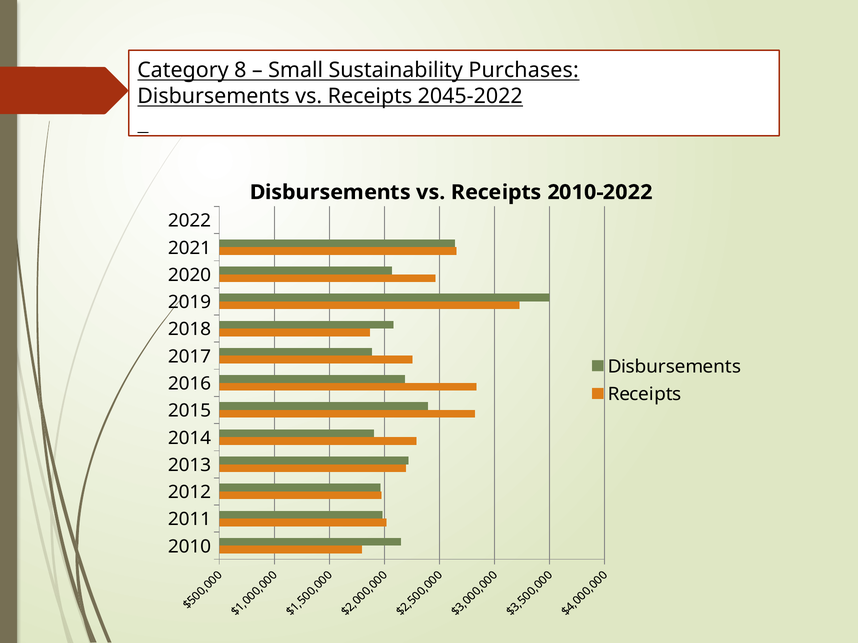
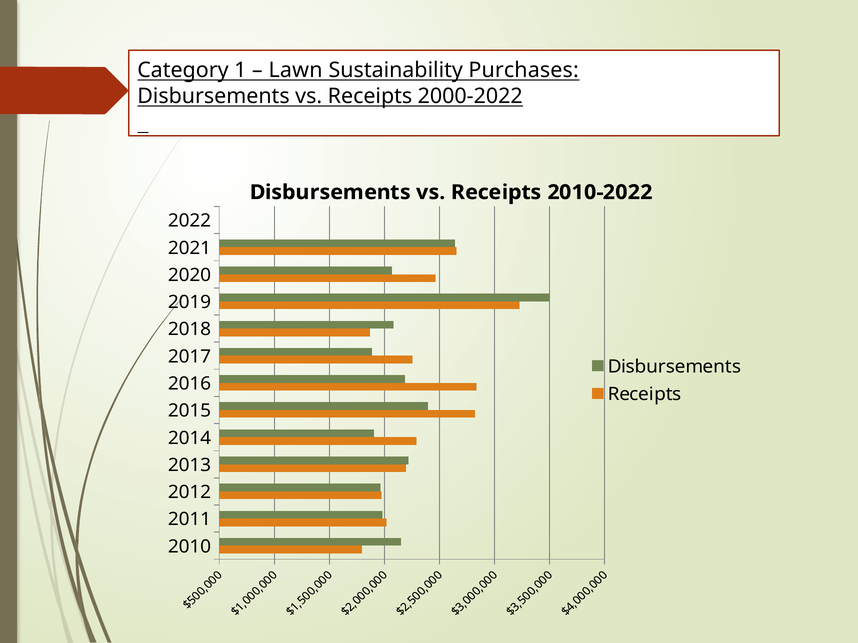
8: 8 -> 1 (240, 70)
Small: Small -> Lawn (296, 70)
2045-2022: 2045-2022 -> 2000-2022 (470, 96)
